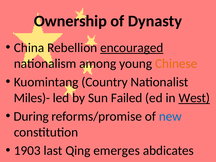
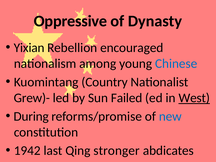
Ownership: Ownership -> Oppressive (70, 21)
China: China -> Yixian (29, 48)
encouraged underline: present -> none (132, 48)
Chinese colour: orange -> blue (176, 64)
Miles)-: Miles)- -> Grew)- (32, 98)
1903: 1903 -> 1942 (27, 151)
emerges: emerges -> stronger (117, 151)
